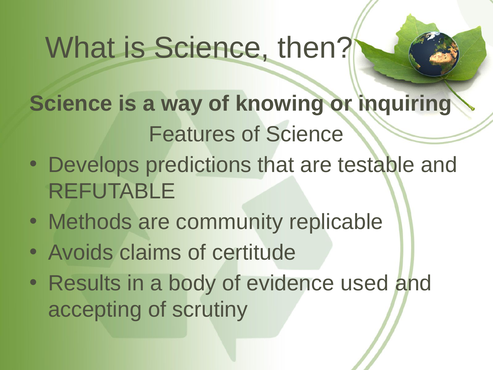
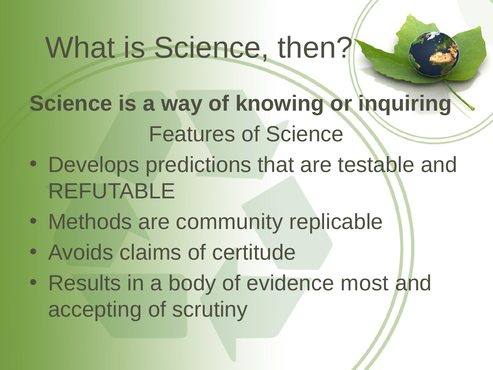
used: used -> most (365, 283)
